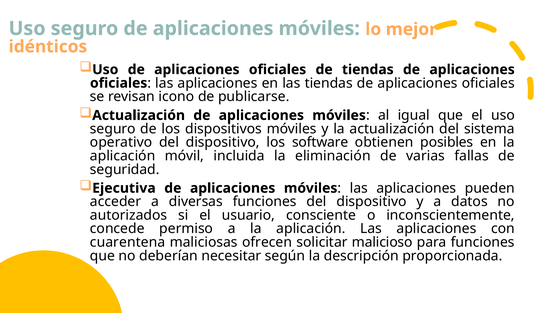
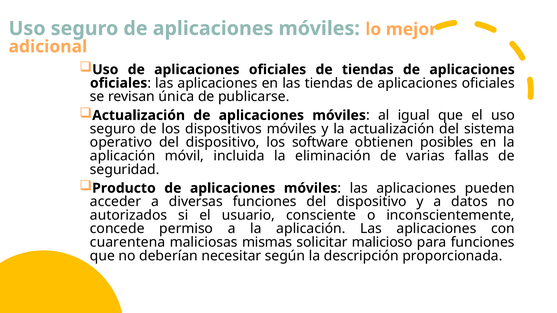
idénticos: idénticos -> adicional (48, 47)
icono: icono -> única (176, 97)
Ejecutiva: Ejecutiva -> Producto (124, 188)
ofrecen: ofrecen -> mismas (267, 242)
